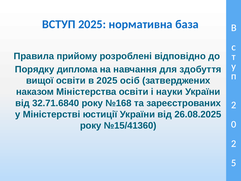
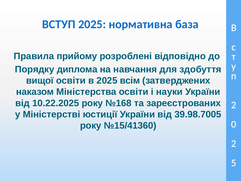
осіб: осіб -> всім (130, 80)
32.71.6840: 32.71.6840 -> 10.22.2025 (56, 103)
26.08.2025: 26.08.2025 -> 39.98.7005 (198, 114)
